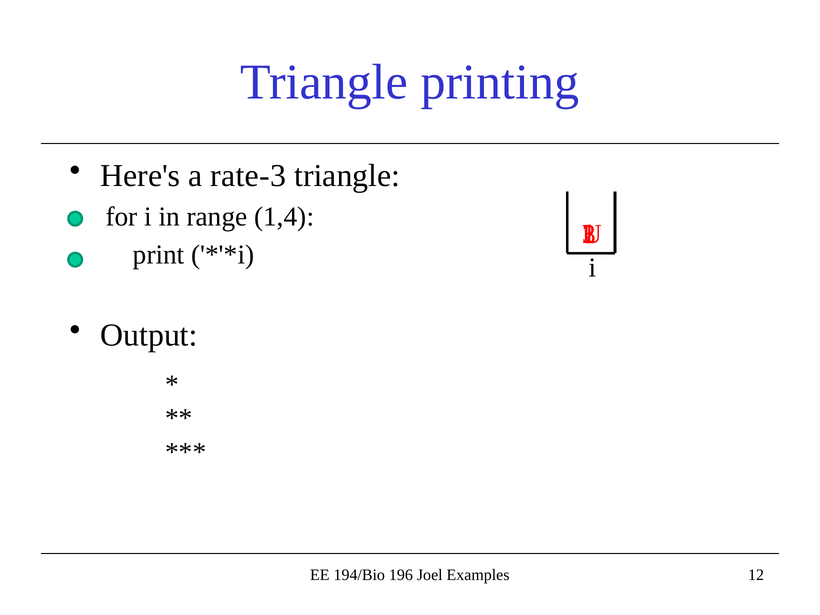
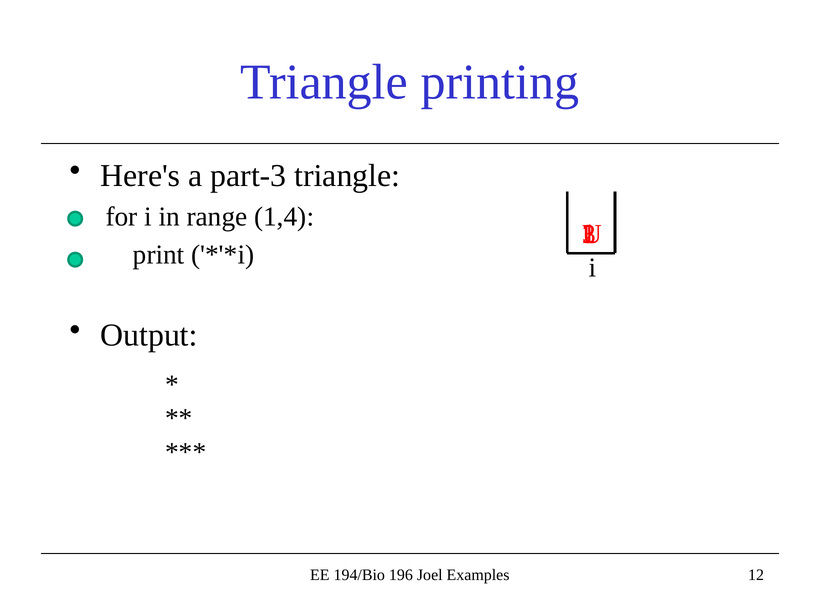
rate-3: rate-3 -> part-3 (248, 176)
